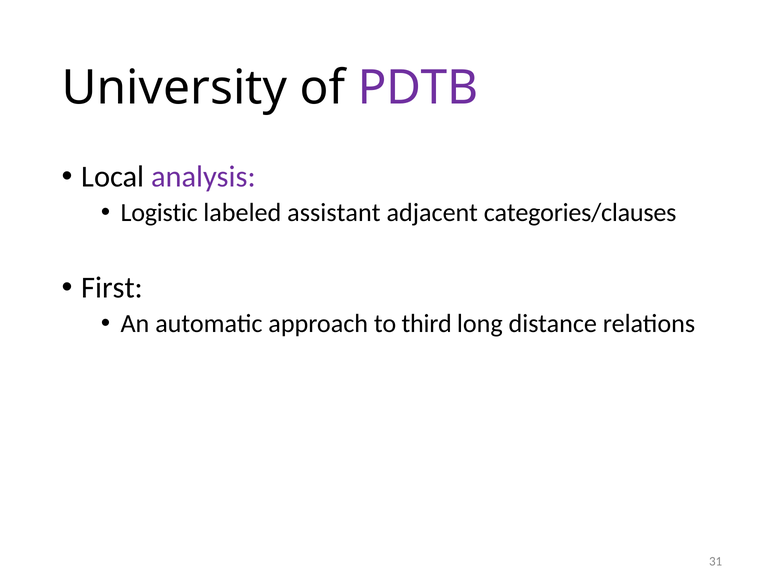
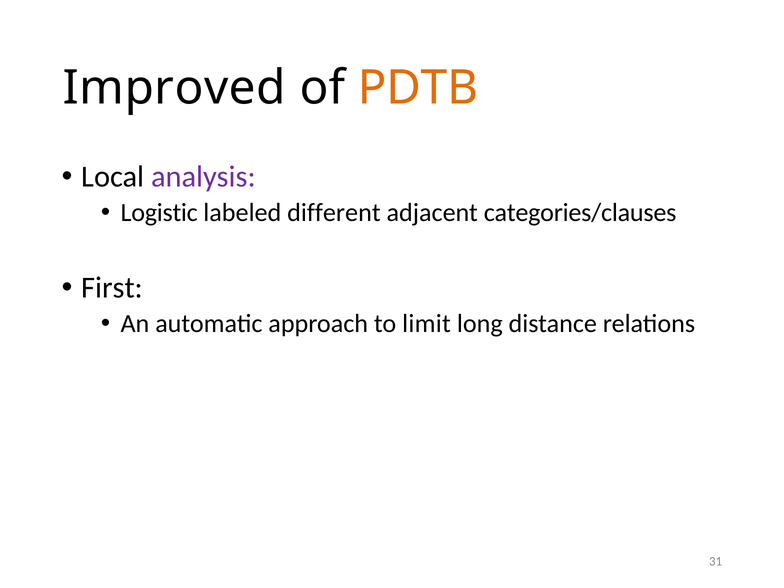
University: University -> Improved (174, 88)
PDTB colour: purple -> orange (418, 88)
assistant: assistant -> different (334, 213)
third: third -> limit (426, 324)
